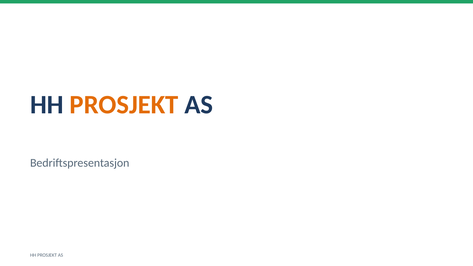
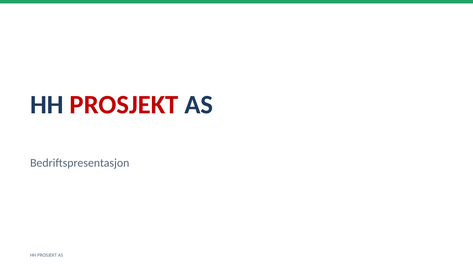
PROSJEKT colour: orange -> red (124, 105)
